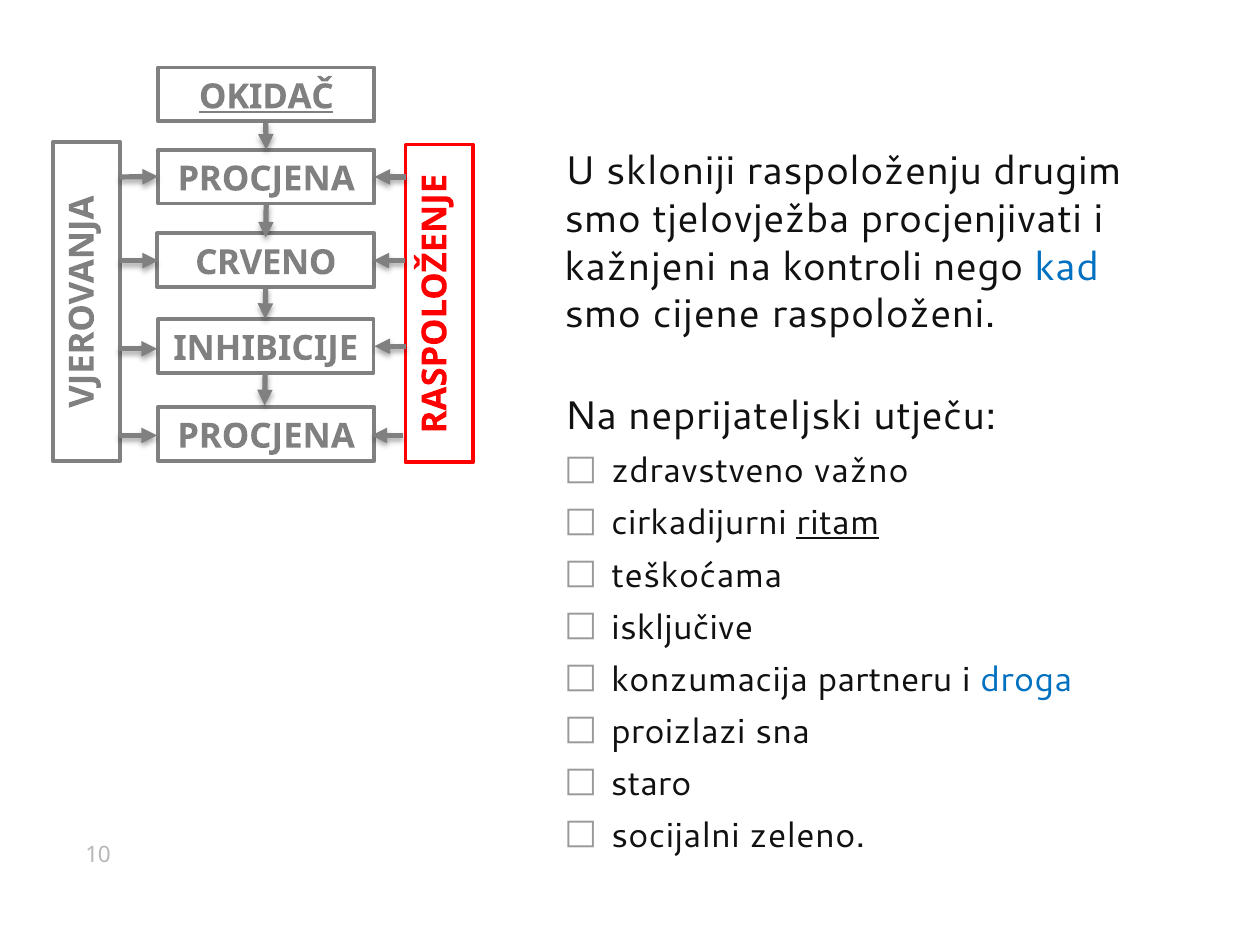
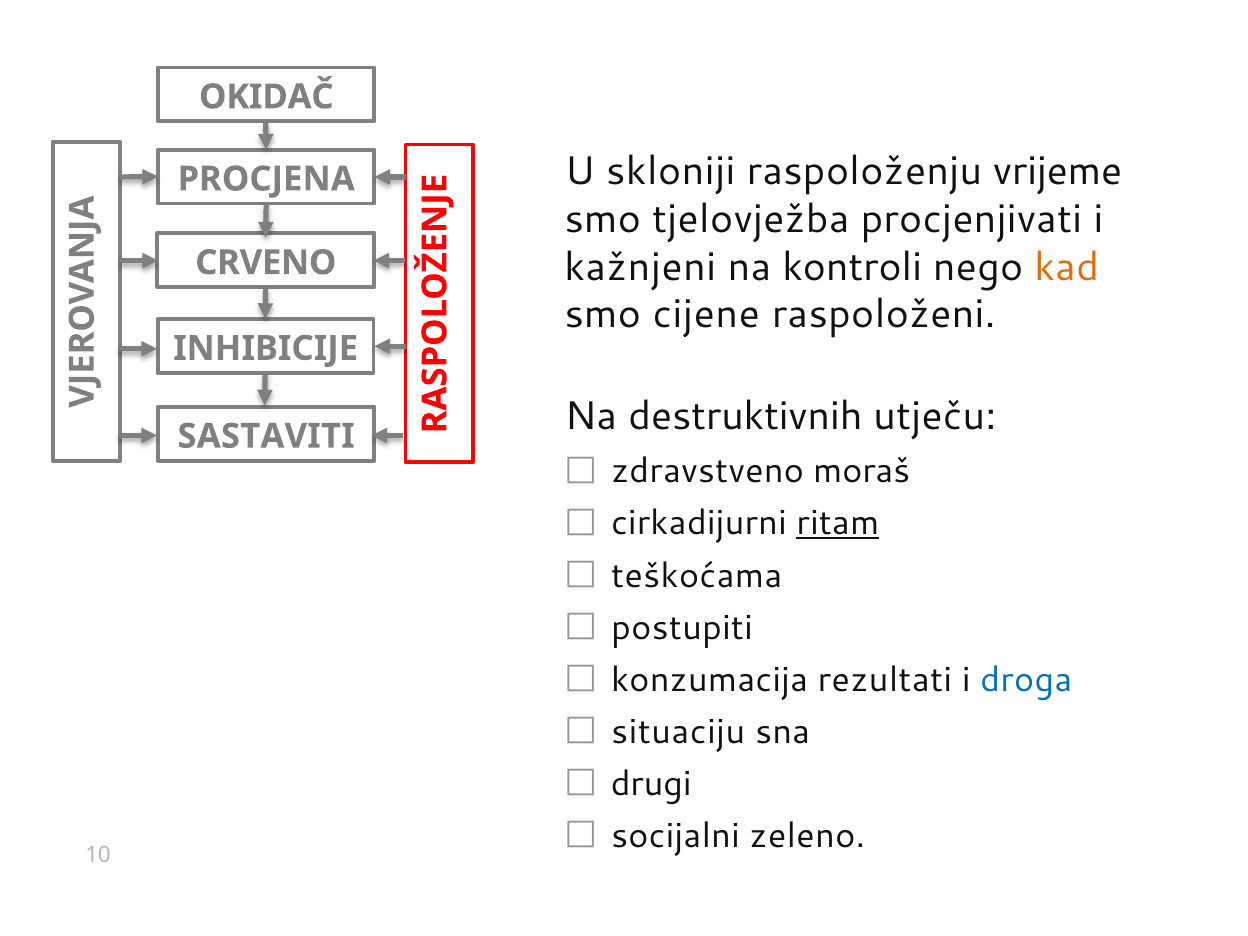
OKIDAČ underline: present -> none (266, 97)
drugim: drugim -> vrijeme (1058, 171)
kad colour: blue -> orange (1067, 267)
neprijateljski: neprijateljski -> destruktivnih (745, 417)
PROCJENA: PROCJENA -> SASTAVITI (266, 436)
važno: važno -> moraš (862, 471)
isključive: isključive -> postupiti (682, 628)
partneru: partneru -> rezultati (885, 680)
proizlazi: proizlazi -> situaciju (678, 732)
staro: staro -> drugi (651, 784)
